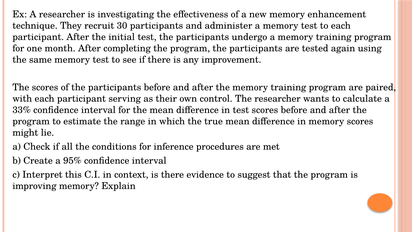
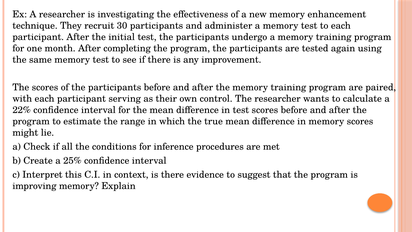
33%: 33% -> 22% (22, 110)
95%: 95% -> 25% (72, 161)
